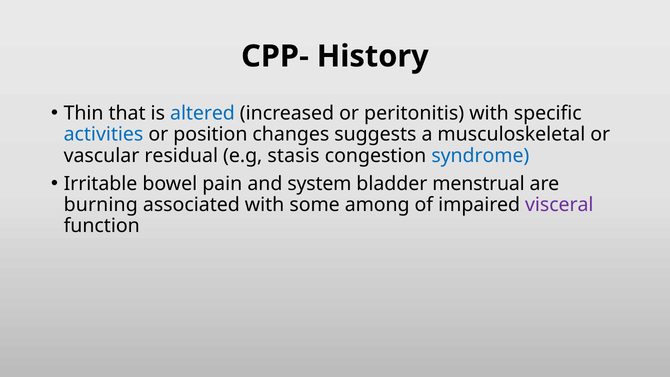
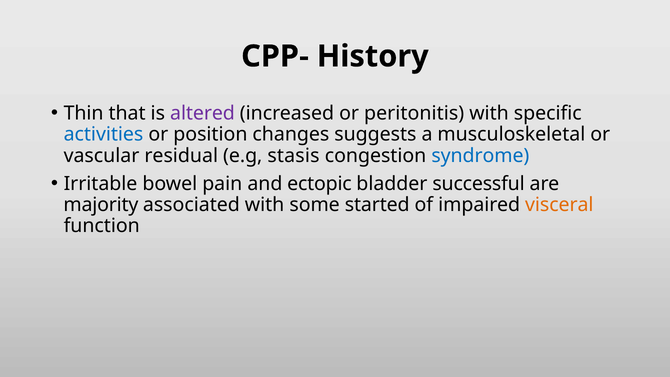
altered colour: blue -> purple (202, 113)
system: system -> ectopic (319, 184)
menstrual: menstrual -> successful (479, 184)
burning: burning -> majority (101, 205)
among: among -> started (377, 205)
visceral colour: purple -> orange (559, 205)
